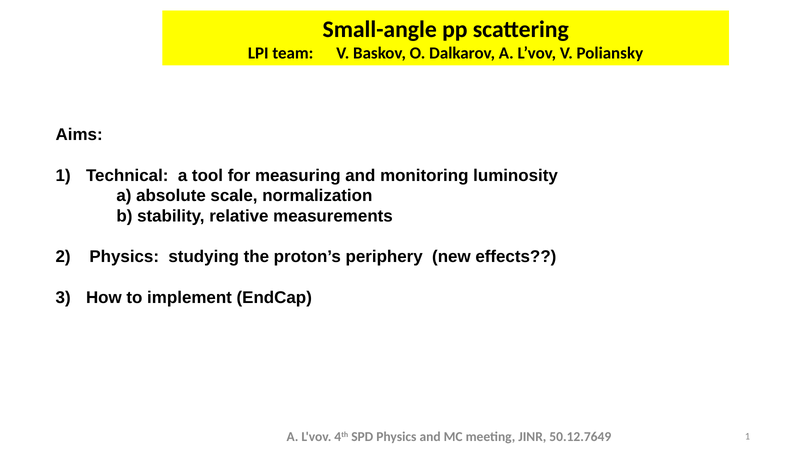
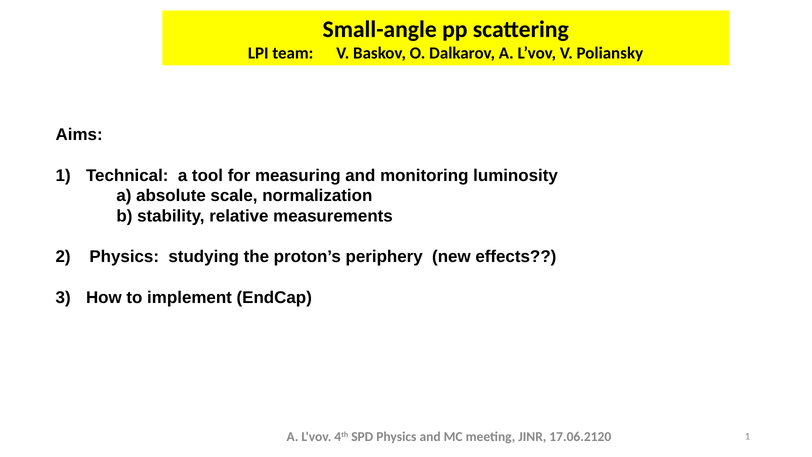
50.12.7649: 50.12.7649 -> 17.06.2120 (580, 436)
